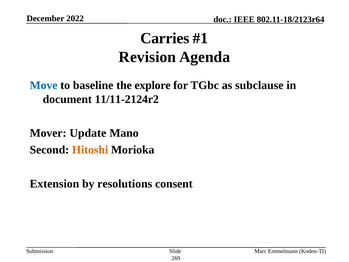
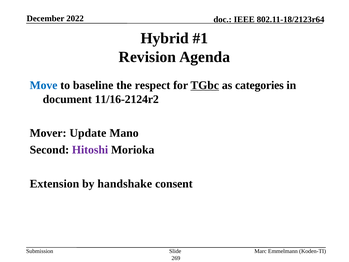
Carries: Carries -> Hybrid (165, 38)
explore: explore -> respect (153, 85)
TGbc underline: none -> present (205, 85)
subclause: subclause -> categories (259, 85)
11/11-2124r2: 11/11-2124r2 -> 11/16-2124r2 (127, 99)
Hitoshi colour: orange -> purple (90, 150)
resolutions: resolutions -> handshake (125, 183)
